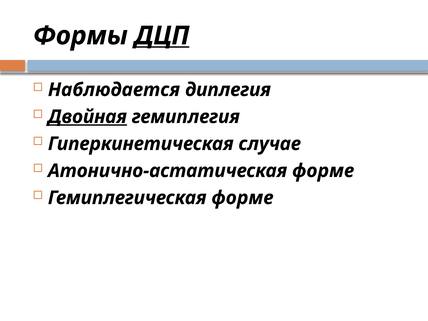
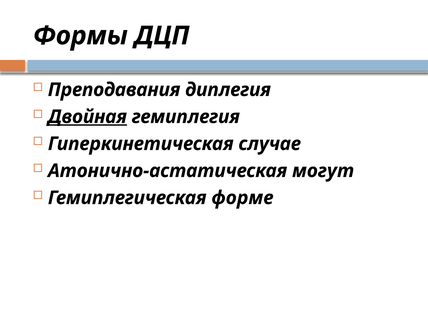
ДЦП underline: present -> none (162, 36)
Наблюдается: Наблюдается -> Преподавания (114, 90)
Атонично-астатическая форме: форме -> могут (323, 171)
